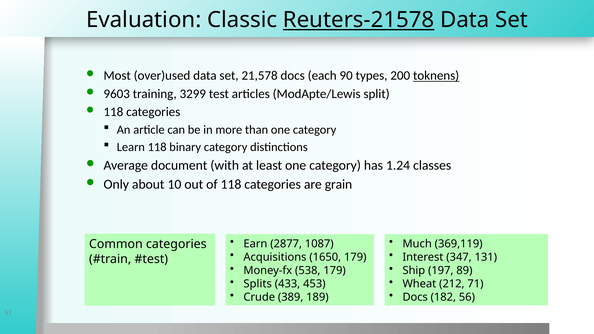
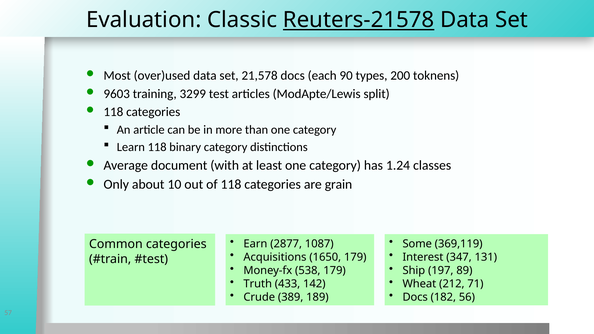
toknens underline: present -> none (436, 76)
Much: Much -> Some (417, 244)
Splits: Splits -> Truth (258, 284)
453: 453 -> 142 (314, 284)
